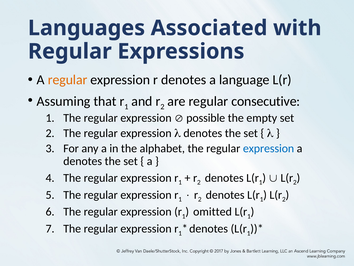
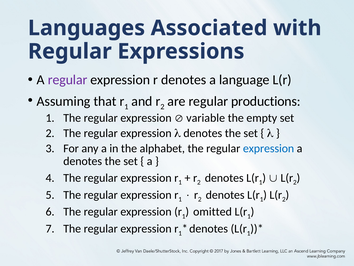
regular colour: orange -> purple (68, 80)
consecutive: consecutive -> productions (266, 101)
possible: possible -> variable (206, 118)
